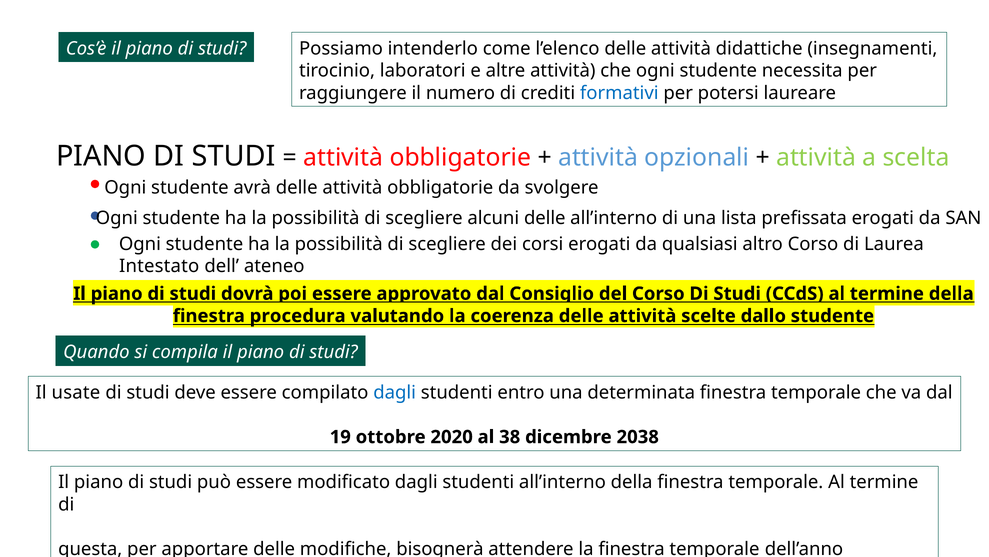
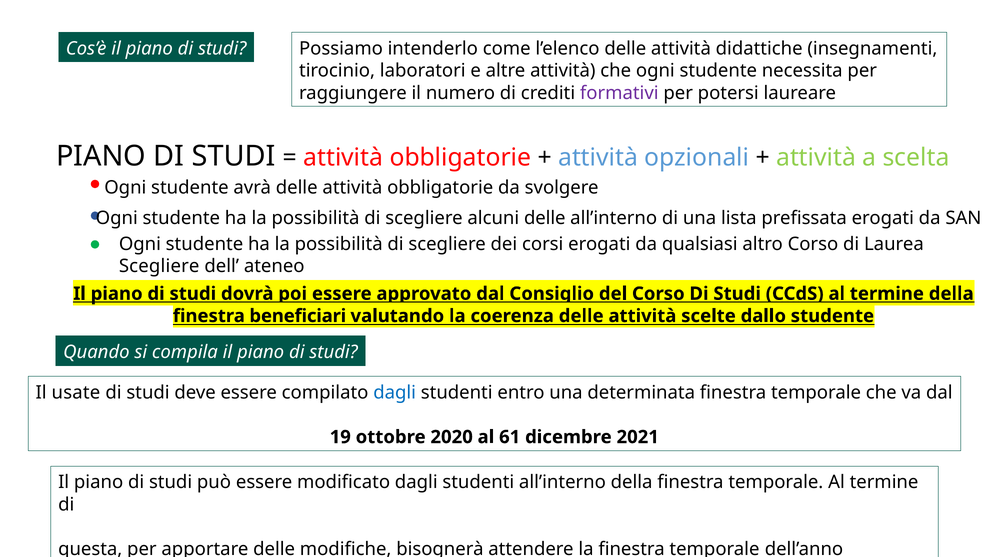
formativi colour: blue -> purple (619, 93)
Intestato: Intestato -> Scegliere (159, 266)
procedura: procedura -> beneficiari (298, 316)
38: 38 -> 61 (510, 437)
2038: 2038 -> 2021 (638, 437)
